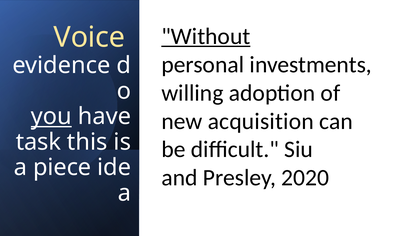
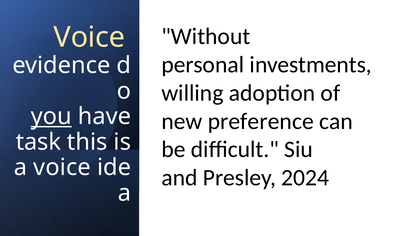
Without underline: present -> none (206, 36)
acquisition: acquisition -> preference (261, 121)
a piece: piece -> voice (62, 168)
2020: 2020 -> 2024 (305, 178)
